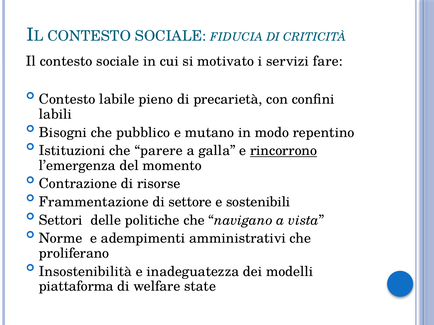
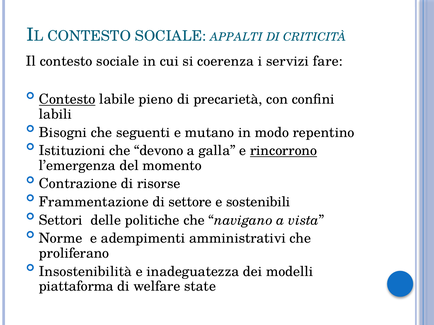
FIDUCIA: FIDUCIA -> APPALTI (237, 37)
motivato: motivato -> coerenza (226, 61)
Contesto underline: none -> present (67, 99)
pubblico: pubblico -> seguenti (143, 133)
parere: parere -> devono (159, 151)
